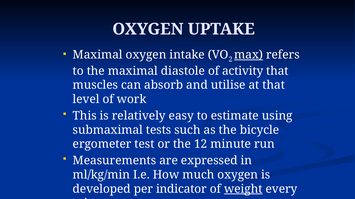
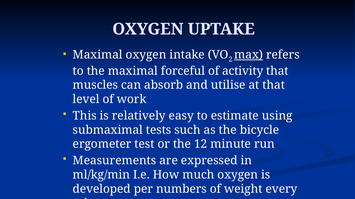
diastole: diastole -> forceful (183, 71)
indicator: indicator -> numbers (181, 190)
weight underline: present -> none (243, 190)
